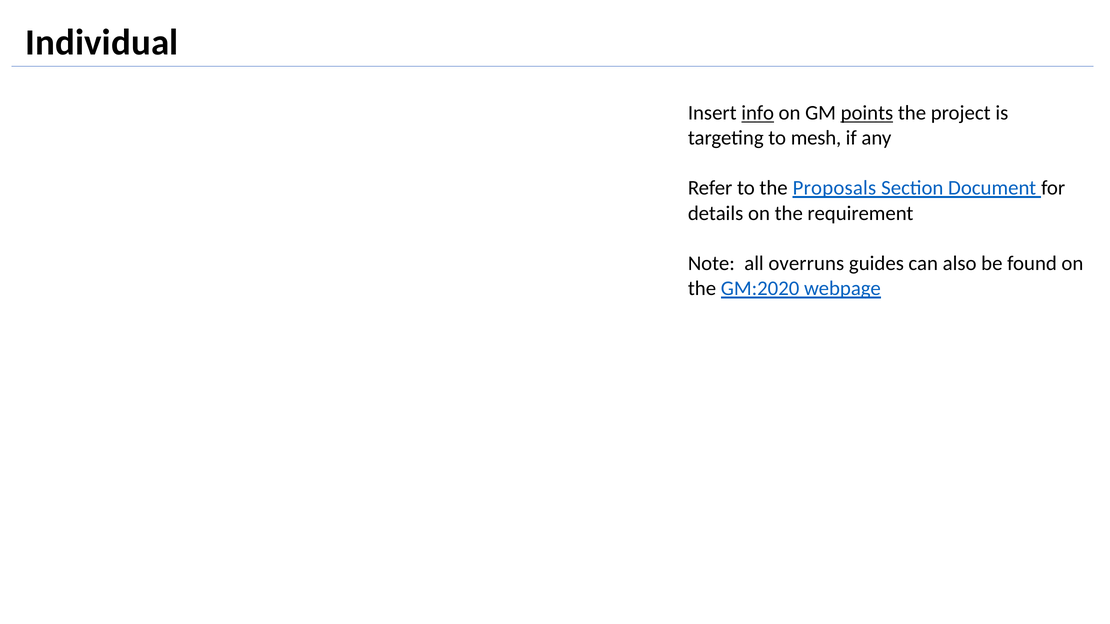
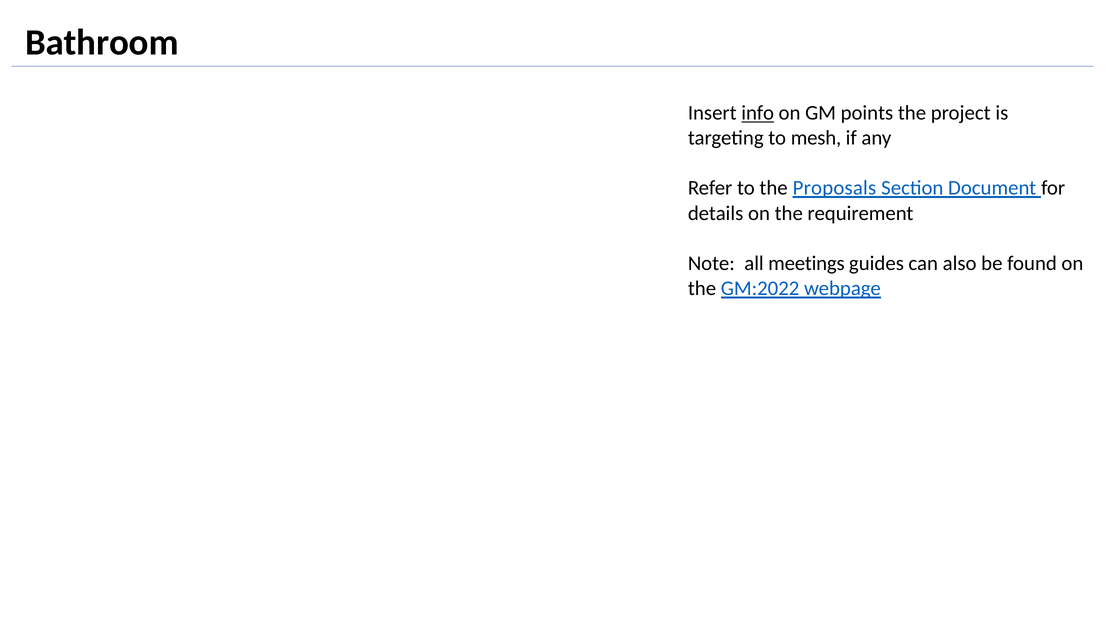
Individual: Individual -> Bathroom (102, 42)
points underline: present -> none (867, 113)
overruns: overruns -> meetings (806, 263)
GM:2020: GM:2020 -> GM:2022 (760, 288)
